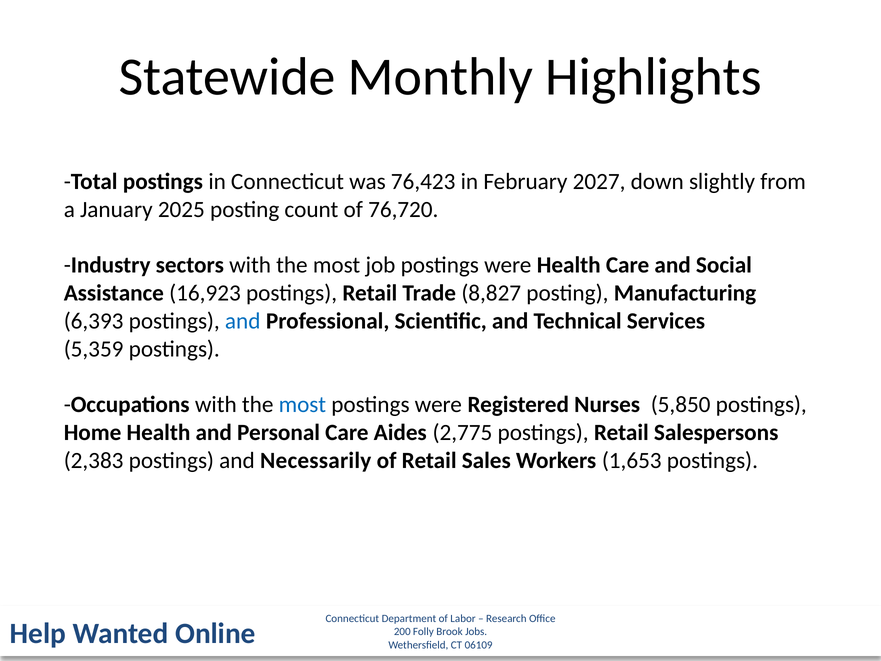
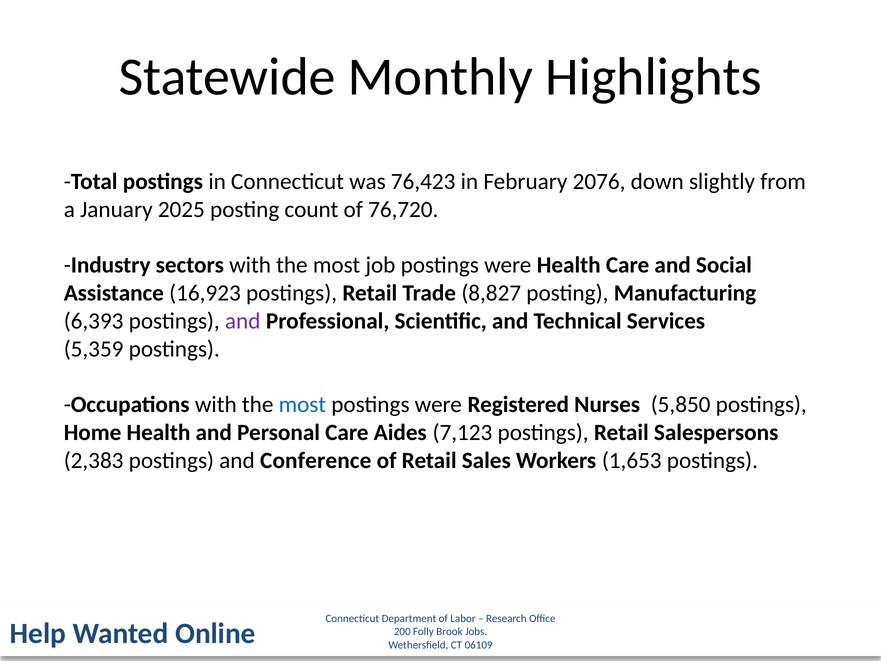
2027: 2027 -> 2076 (599, 181)
and colour: blue -> purple (243, 321)
2,775: 2,775 -> 7,123 (462, 432)
Necessarily: Necessarily -> Conference (316, 460)
